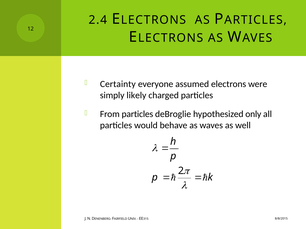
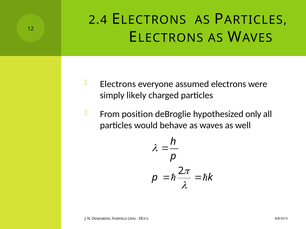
Certainty: Certainty -> Electrons (118, 84)
From particles: particles -> position (137, 114)
